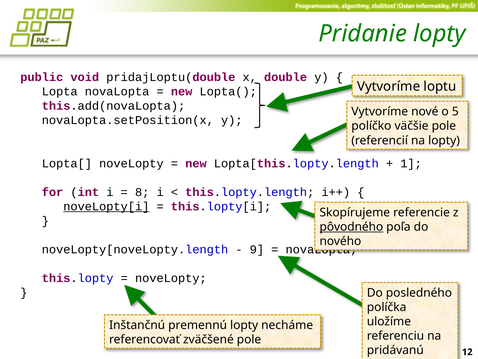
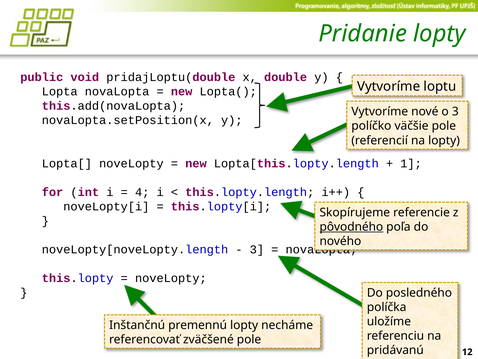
o 5: 5 -> 3 (455, 112)
8: 8 -> 4 (142, 192)
noveLopty[i underline: present -> none (106, 206)
9: 9 -> 3 (257, 249)
